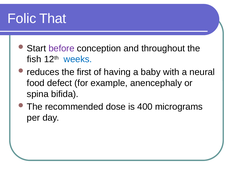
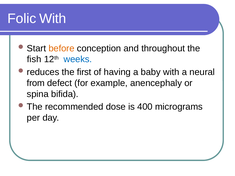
Folic That: That -> With (53, 19)
before colour: purple -> orange (62, 48)
food: food -> from (36, 83)
